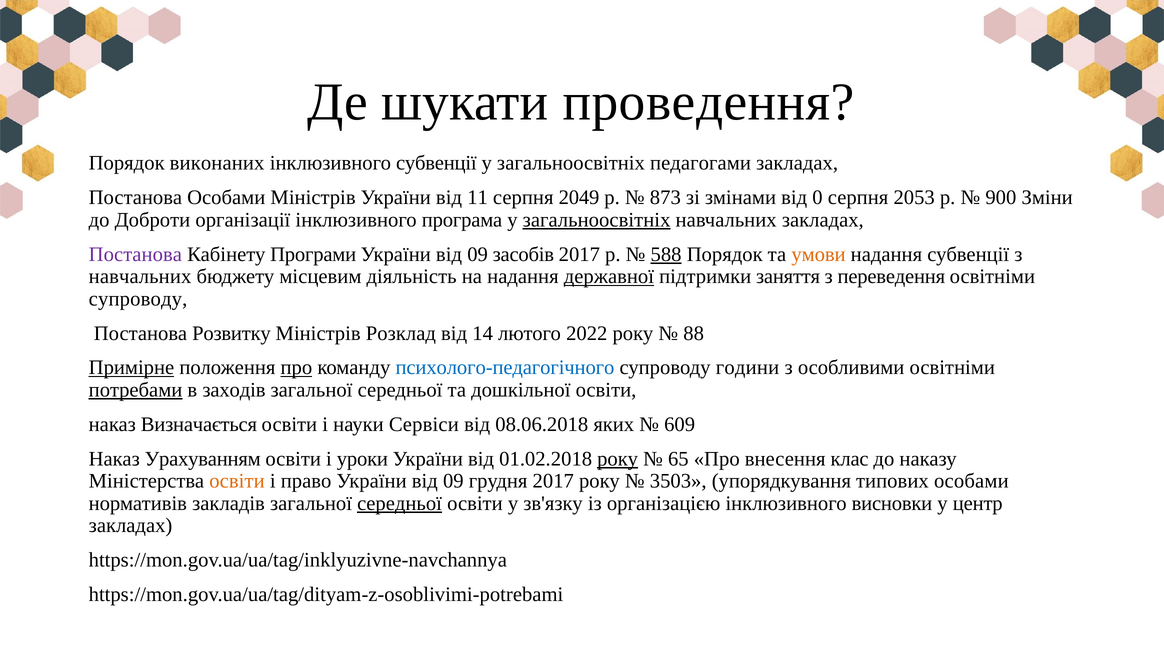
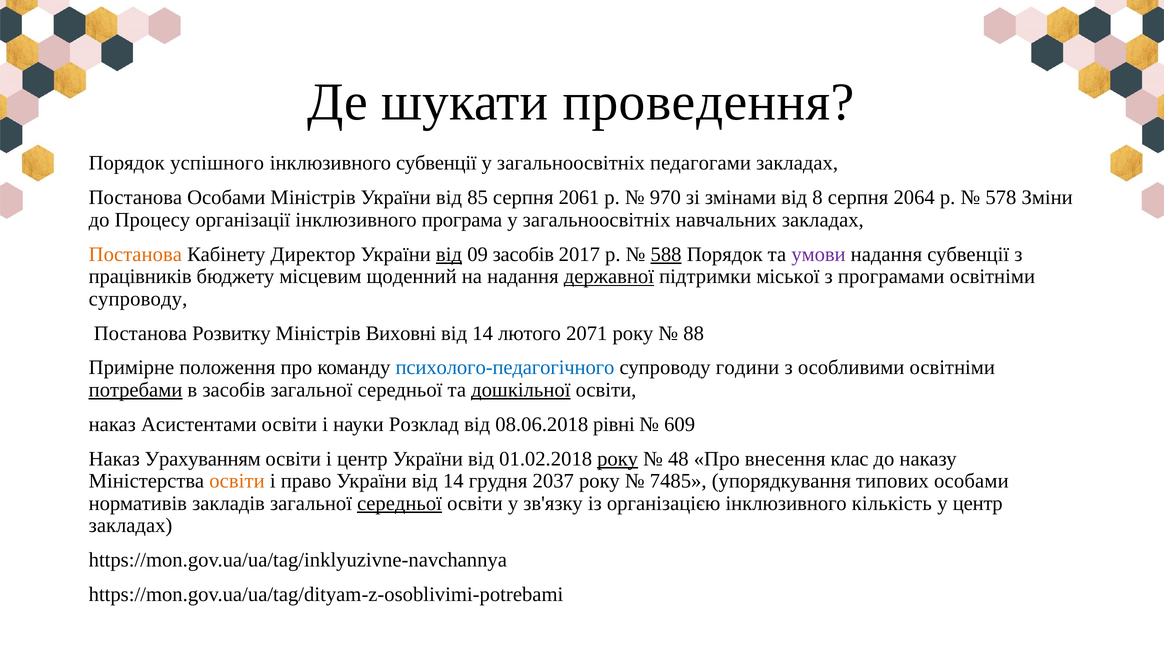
виконаних: виконаних -> успішного (217, 163)
11: 11 -> 85 (478, 197)
2049: 2049 -> 2061 (579, 197)
873: 873 -> 970 (665, 197)
0: 0 -> 8 (817, 197)
2053: 2053 -> 2064 (914, 197)
900: 900 -> 578 (1001, 197)
Доброти: Доброти -> Процесу (152, 220)
загальноосвітніх underline: present -> none (597, 220)
Постанова colour: purple -> orange (135, 254)
Програми: Програми -> Директор (313, 254)
від underline: none -> present (449, 254)
умови colour: orange -> purple (819, 254)
навчальних: навчальних -> працівників (140, 276)
діяльність: діяльність -> щоденний (412, 276)
заняття: заняття -> міської (788, 276)
переведення: переведення -> програмами (891, 276)
Розклад: Розклад -> Виховні (401, 333)
2022: 2022 -> 2071 (587, 333)
Примірне underline: present -> none (131, 368)
про underline: present -> none (296, 368)
в заходів: заходів -> засобів (234, 390)
дошкільної underline: none -> present (521, 390)
Визначається: Визначається -> Асистентами (199, 424)
Сервіси: Сервіси -> Розклад (424, 424)
яких: яких -> рівні (614, 424)
і уроки: уроки -> центр (362, 459)
65: 65 -> 48 (678, 459)
09: 09 -> 14 (453, 481)
грудня 2017: 2017 -> 2037 (553, 481)
3503: 3503 -> 7485 (678, 481)
висновки: висновки -> кількість (892, 503)
